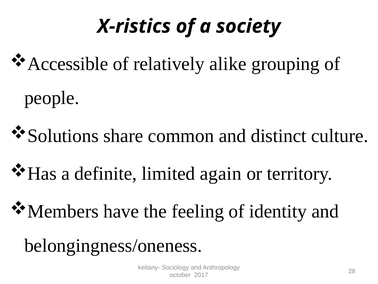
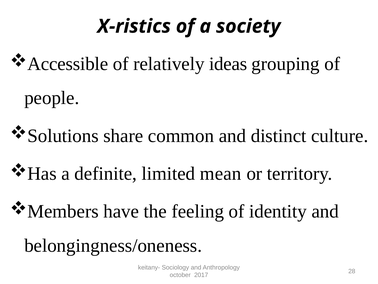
alike: alike -> ideas (228, 64)
again: again -> mean (221, 173)
